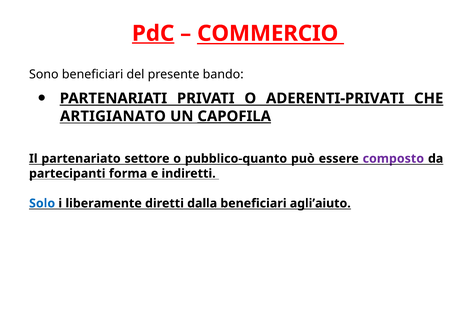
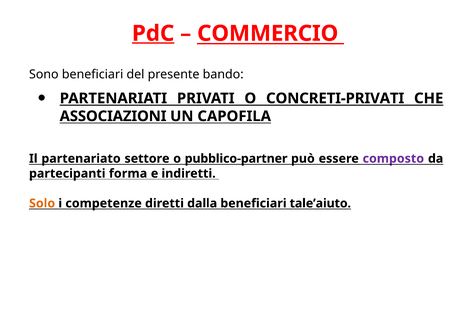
ADERENTI-PRIVATI: ADERENTI-PRIVATI -> CONCRETI-PRIVATI (335, 98)
ARTIGIANATO: ARTIGIANATO -> ASSOCIAZIONI (113, 116)
CAPOFILA underline: present -> none (234, 116)
pubblico-quanto: pubblico-quanto -> pubblico-partner (236, 159)
Solo colour: blue -> orange (42, 203)
liberamente: liberamente -> competenze (104, 203)
agli’aiuto: agli’aiuto -> tale’aiuto (320, 203)
